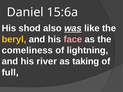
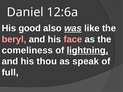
15:6a: 15:6a -> 12:6a (62, 12)
shod: shod -> good (30, 28)
beryl colour: yellow -> pink (14, 39)
lightning underline: none -> present (87, 50)
river: river -> thou (47, 62)
taking: taking -> speak (86, 62)
